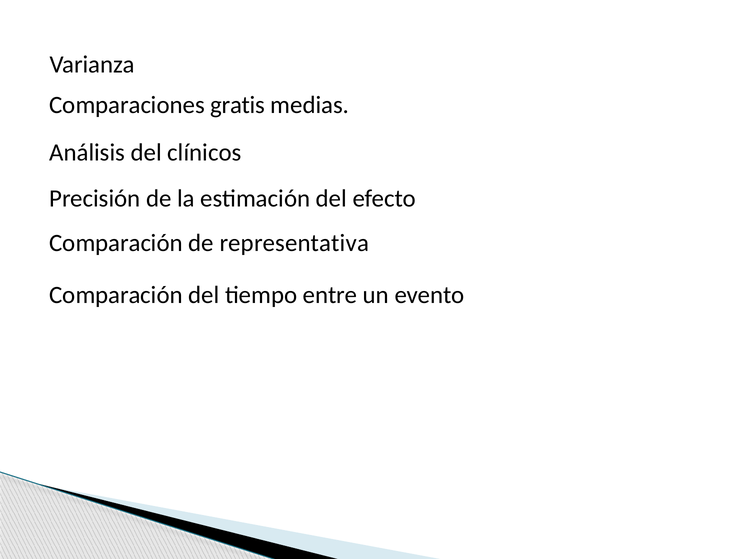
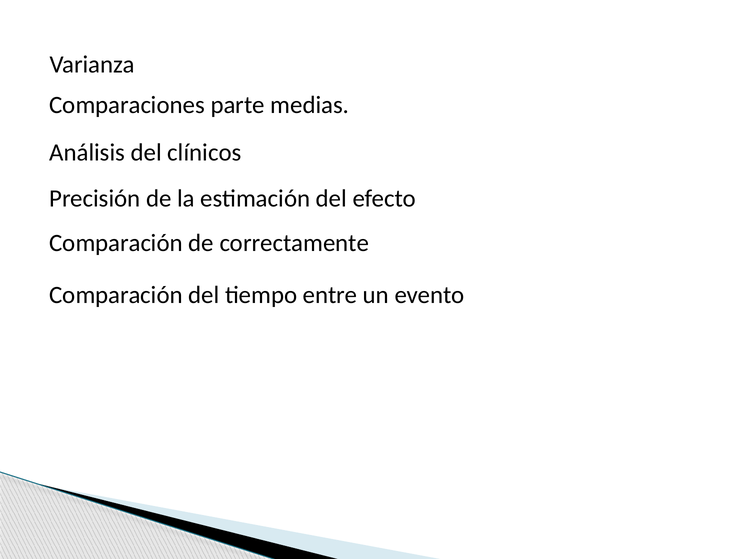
gratis: gratis -> parte (238, 105)
representativa: representativa -> correctamente (294, 243)
